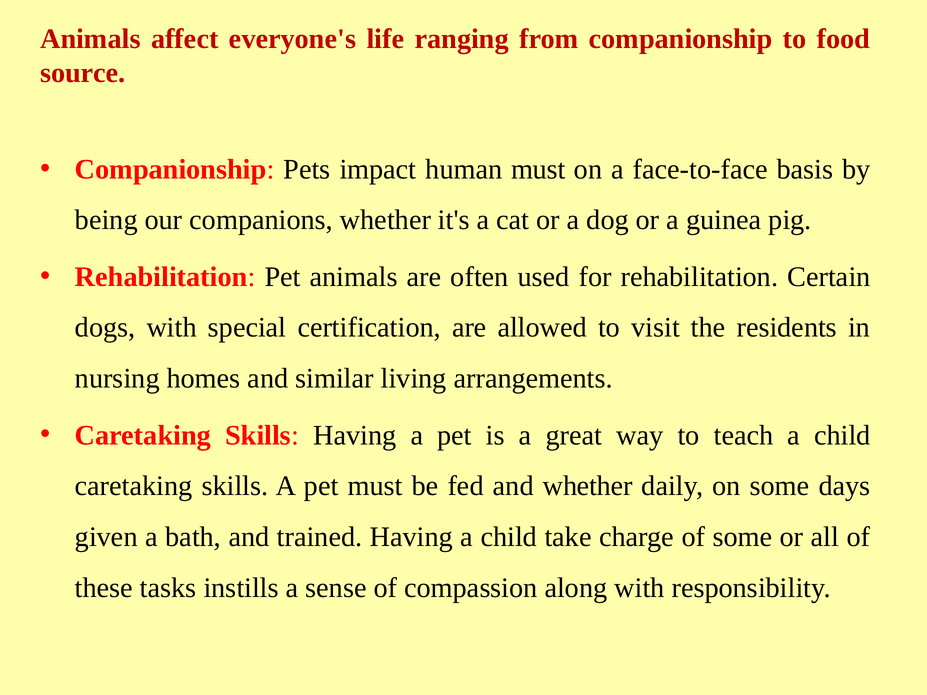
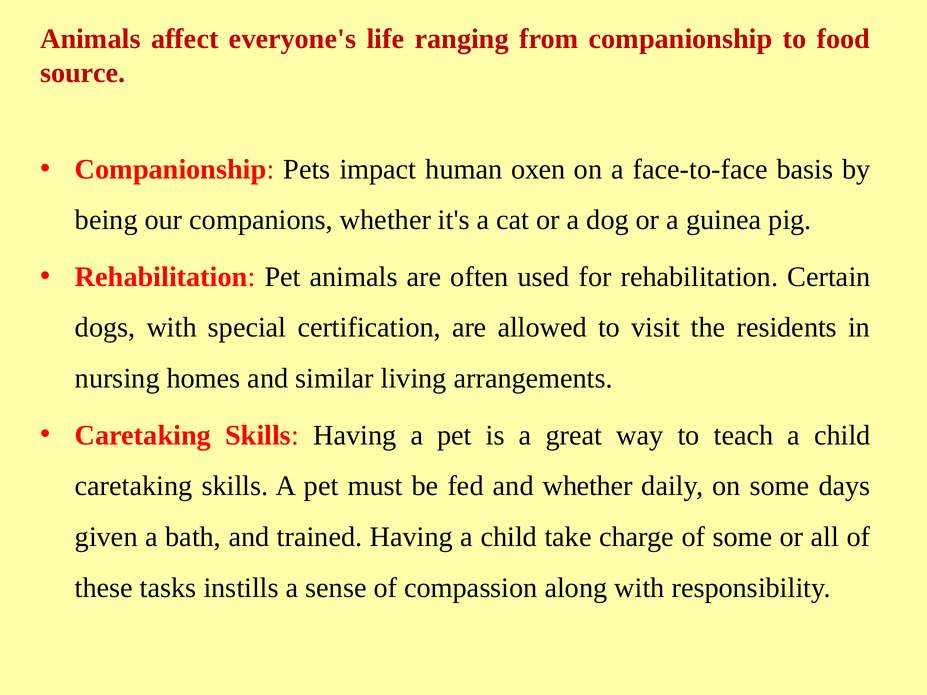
human must: must -> oxen (538, 169)
